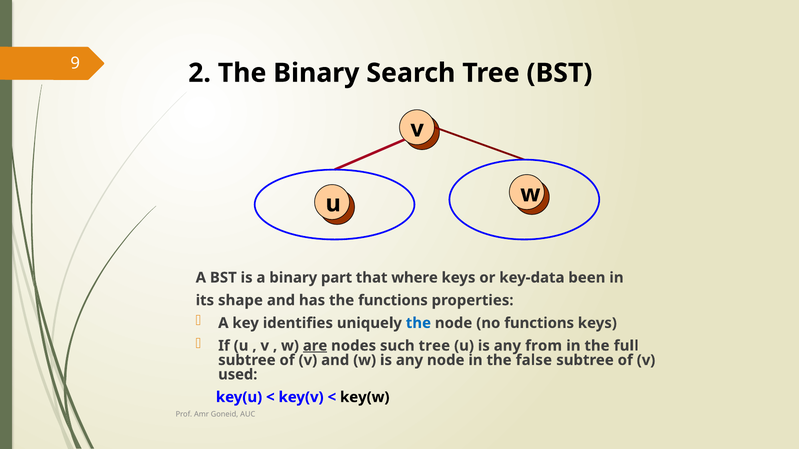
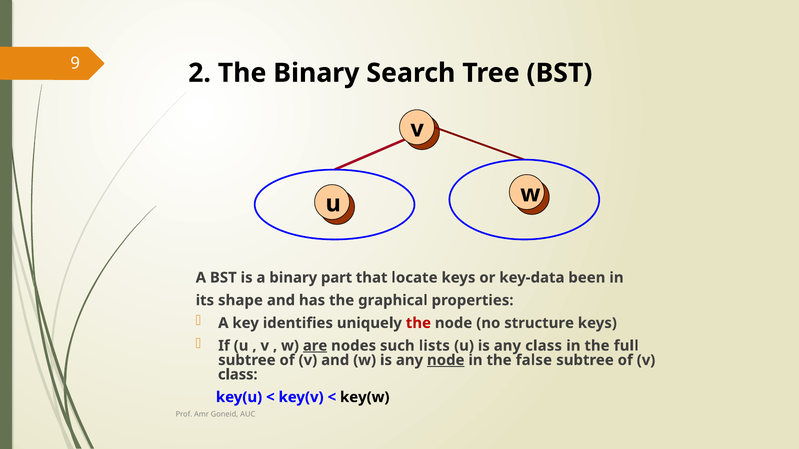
where: where -> locate (414, 278)
the functions: functions -> graphical (393, 301)
the colour: blue -> red (418, 323)
no functions: functions -> structure (539, 323)
such tree: tree -> lists (434, 346)
any from: from -> class (544, 346)
node underline: none -> present (446, 360)
used: used -> class (238, 375)
